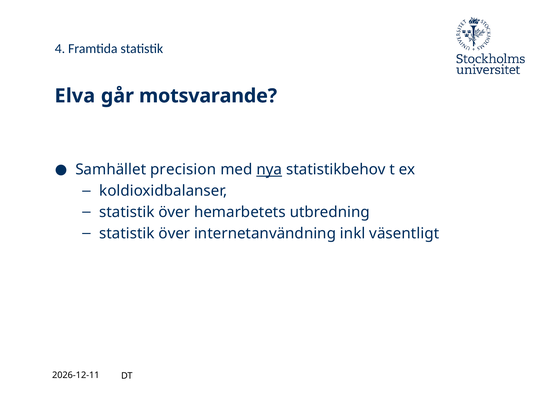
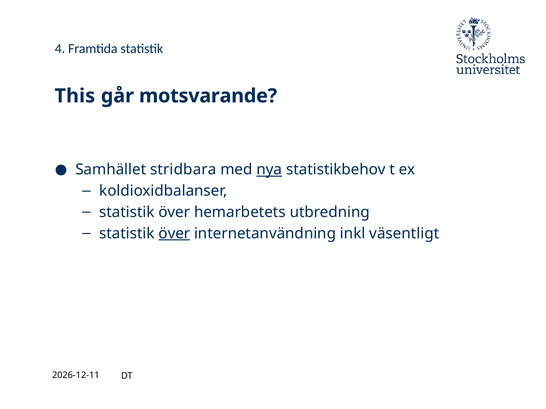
Elva: Elva -> This (75, 96)
precision: precision -> stridbara (183, 170)
över underline: none -> present (174, 234)
